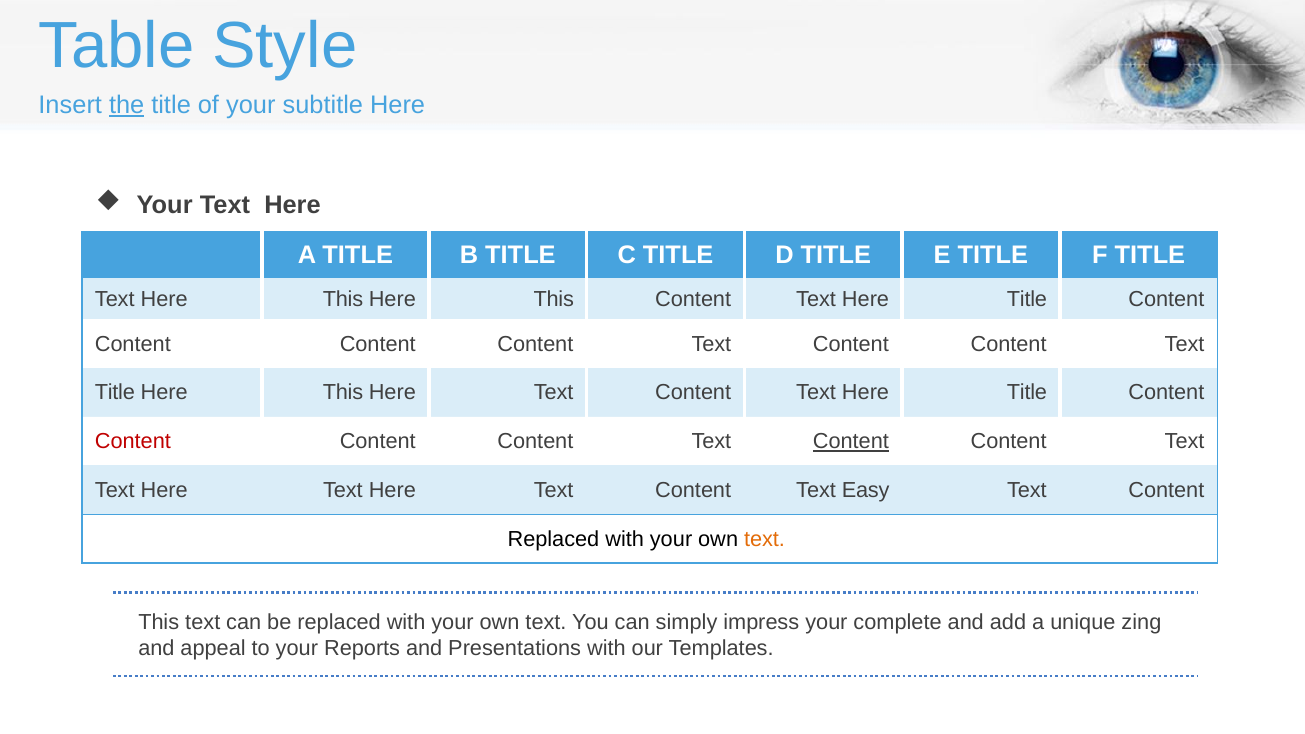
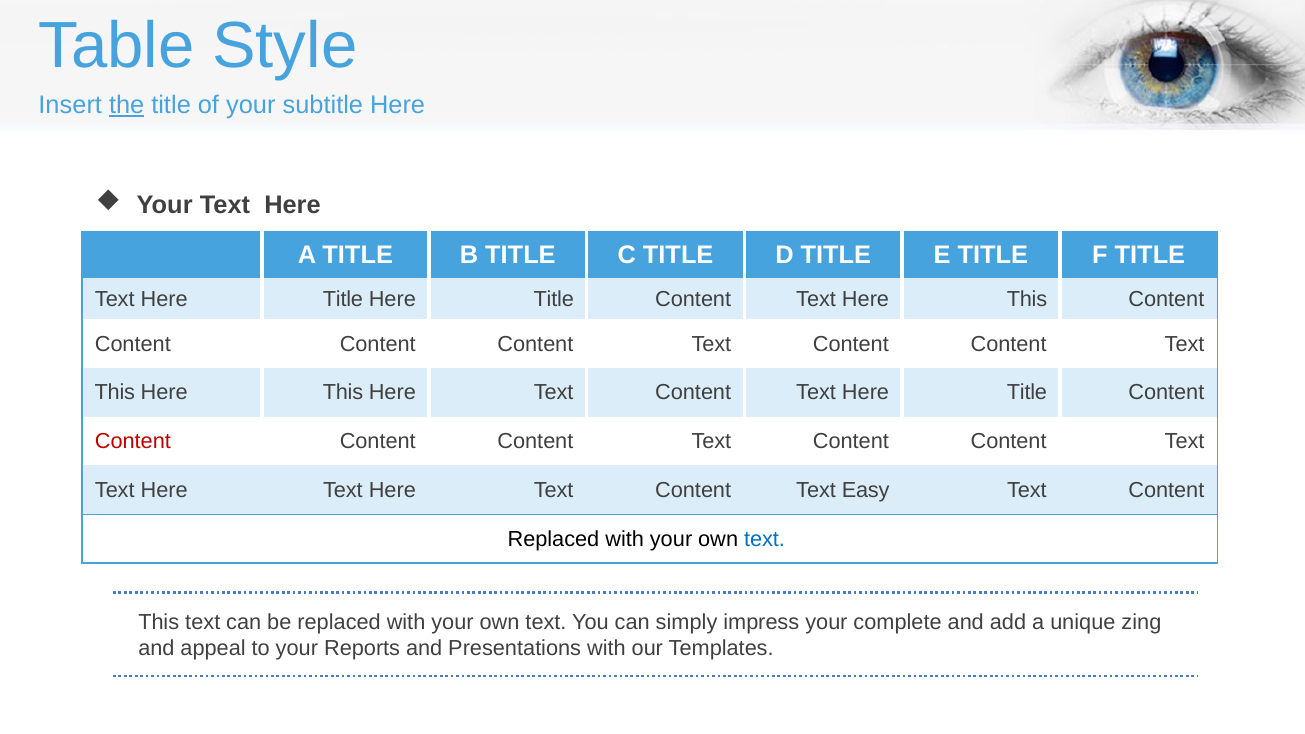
This: This -> Title (343, 299)
This: This -> Title (554, 299)
Title: Title -> This (1027, 299)
Title: Title -> This (115, 393)
Content underline: present -> none (851, 442)
text colour: orange -> blue (765, 539)
